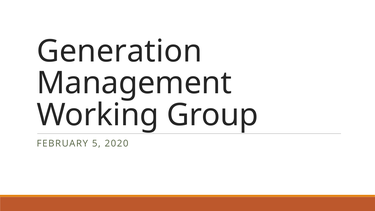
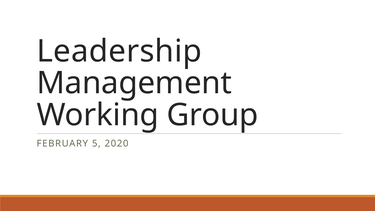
Generation: Generation -> Leadership (119, 51)
